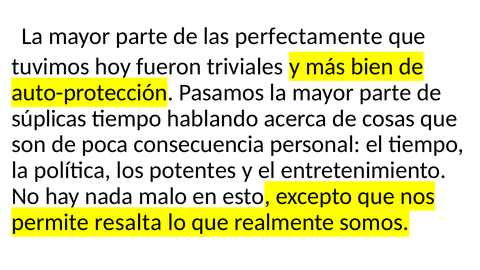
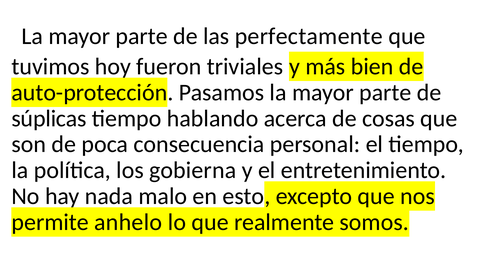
potentes: potentes -> gobierna (193, 170)
resalta: resalta -> anhelo (128, 222)
